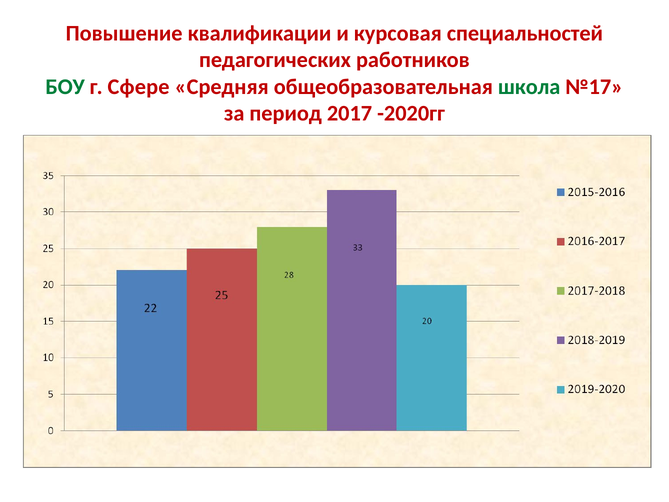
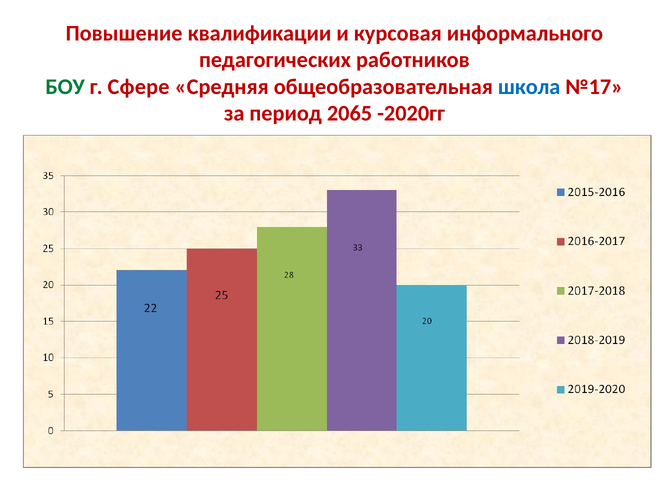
специальностей: специальностей -> информального (525, 33)
школа colour: green -> blue (529, 87)
2017: 2017 -> 2065 (350, 113)
